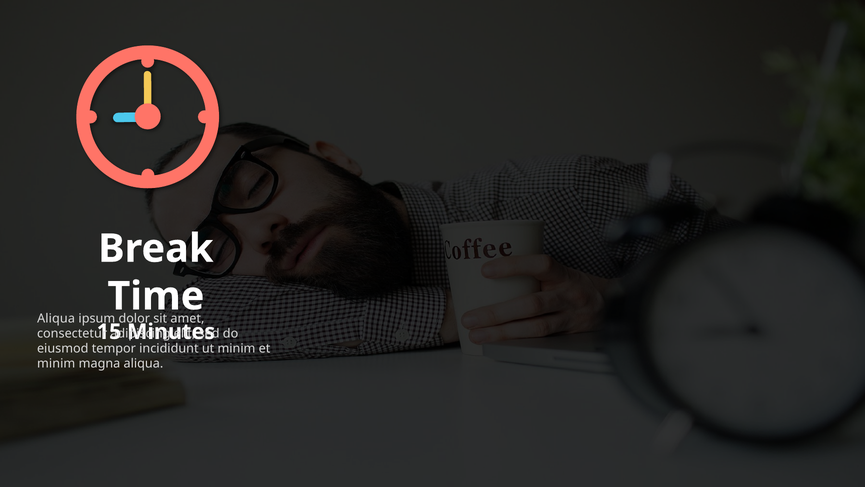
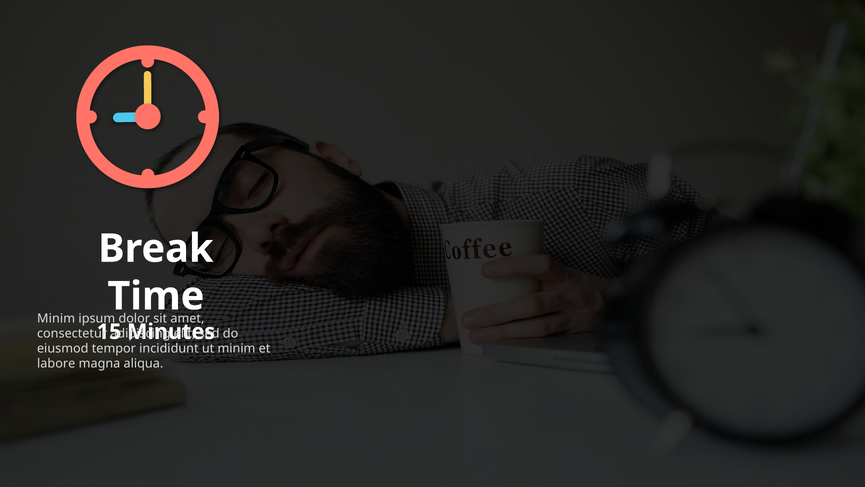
Aliqua: Aliqua -> Minim (56, 318)
minim: minim -> labore (56, 364)
